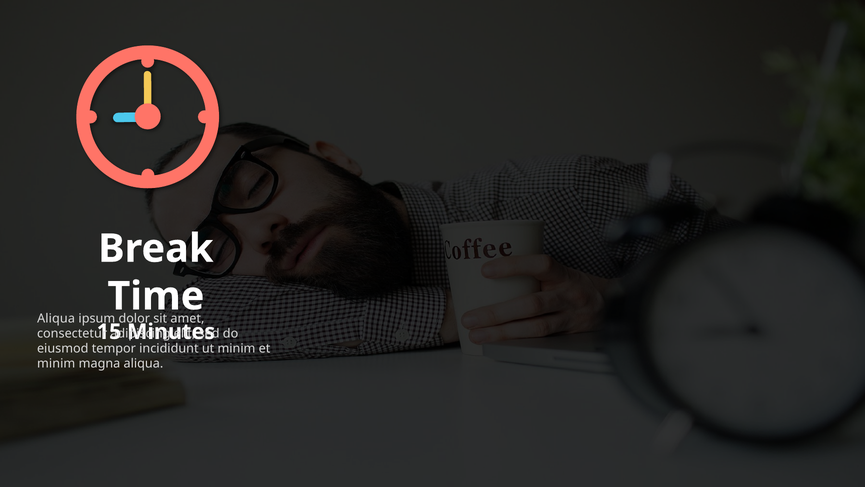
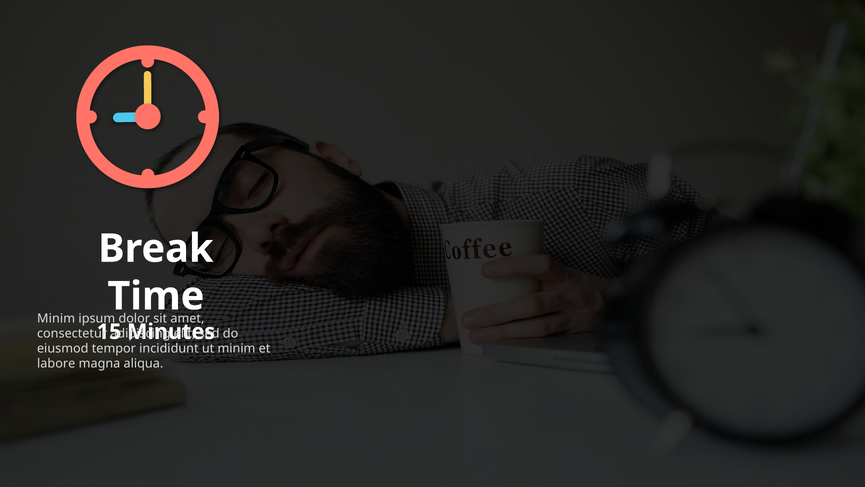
Aliqua: Aliqua -> Minim (56, 318)
minim: minim -> labore (56, 364)
